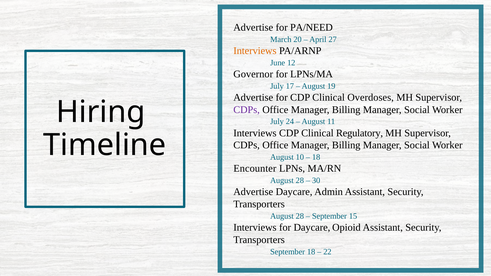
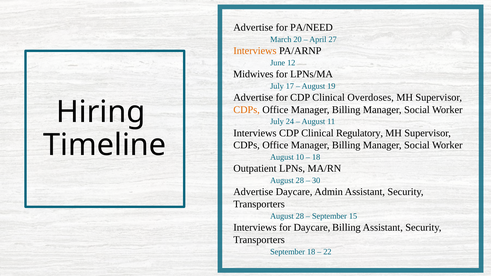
Governor: Governor -> Midwives (253, 74)
CDPs colour: purple -> orange (247, 110)
Encounter: Encounter -> Outpatient (255, 169)
Daycare Opioid: Opioid -> Billing (346, 228)
